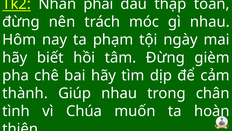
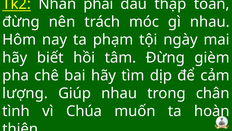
thành: thành -> lượng (25, 93)
